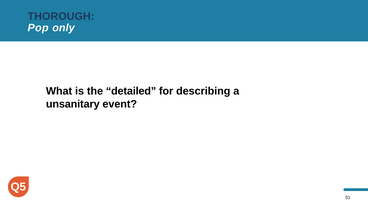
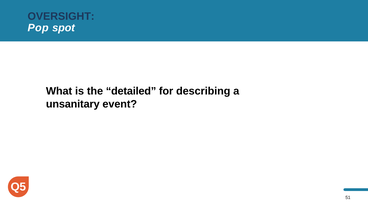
THOROUGH: THOROUGH -> OVERSIGHT (61, 16)
only: only -> spot (64, 28)
